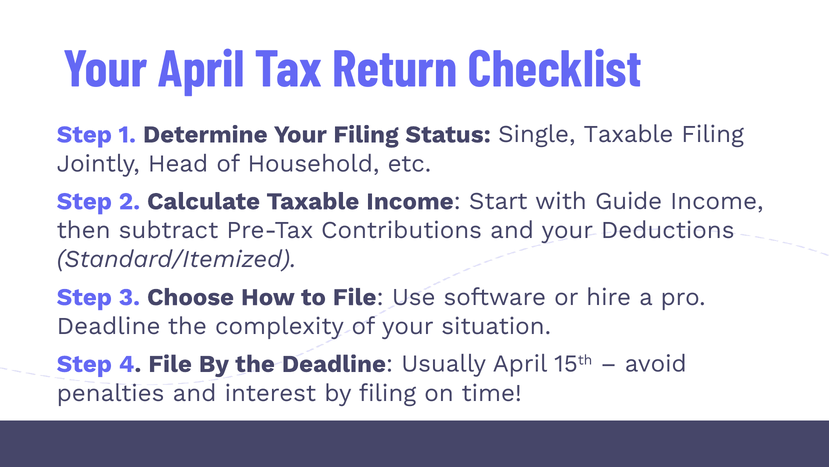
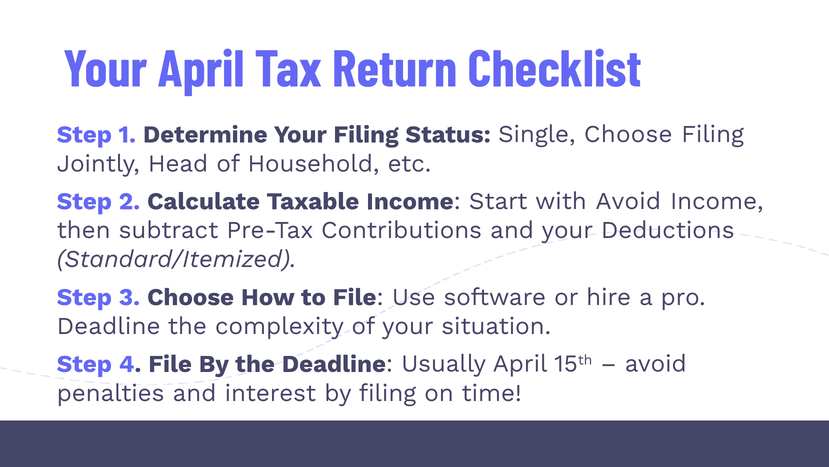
Single Taxable: Taxable -> Choose (628, 134)
with Guide: Guide -> Avoid (628, 201)
